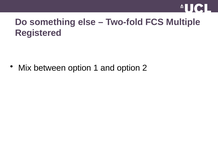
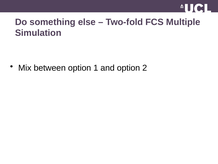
Registered: Registered -> Simulation (38, 33)
